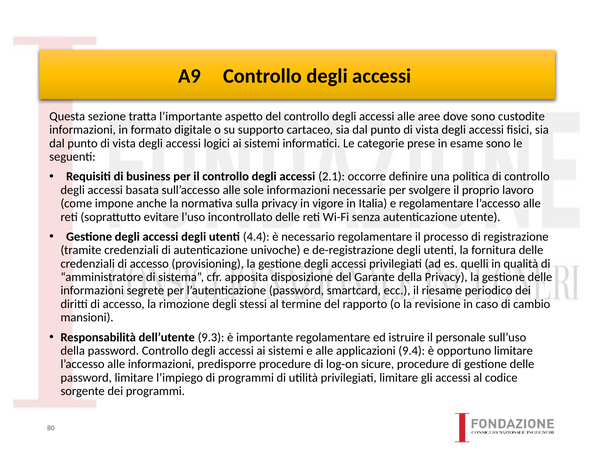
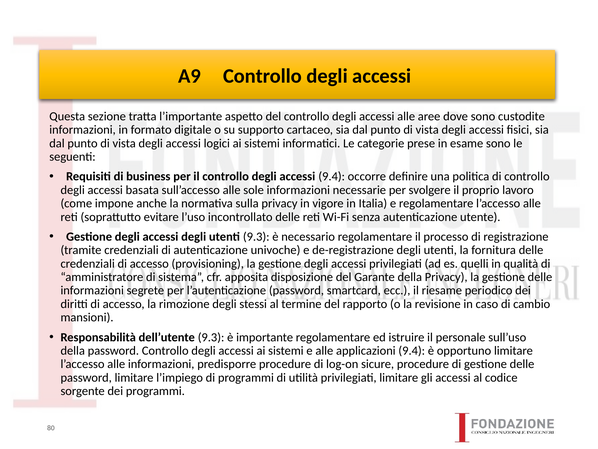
accessi 2.1: 2.1 -> 9.4 (332, 176)
utenti 4.4: 4.4 -> 9.3 (256, 236)
